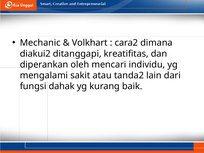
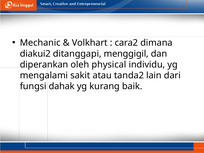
kreatifitas: kreatifitas -> menggigil (126, 54)
mencari: mencari -> physical (109, 65)
